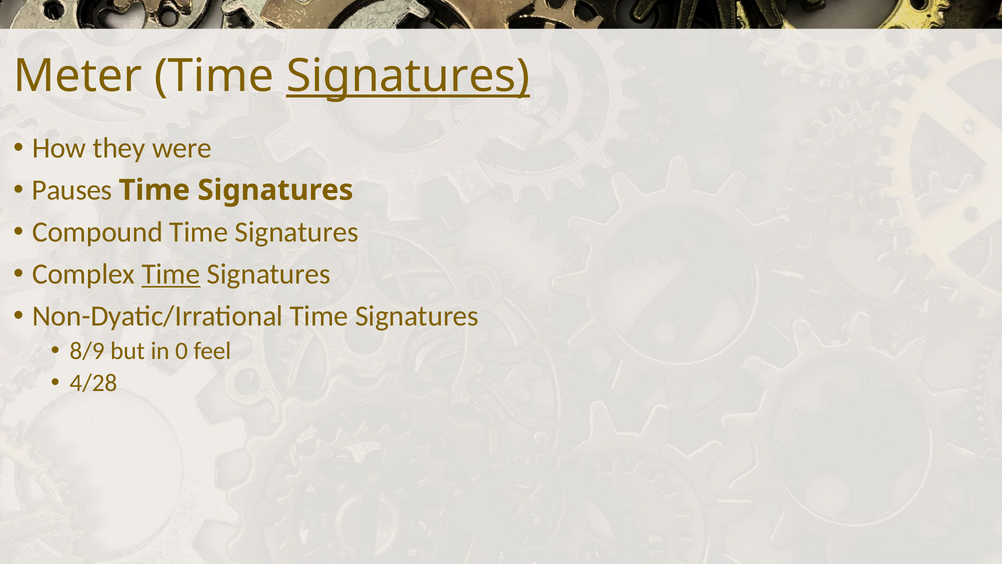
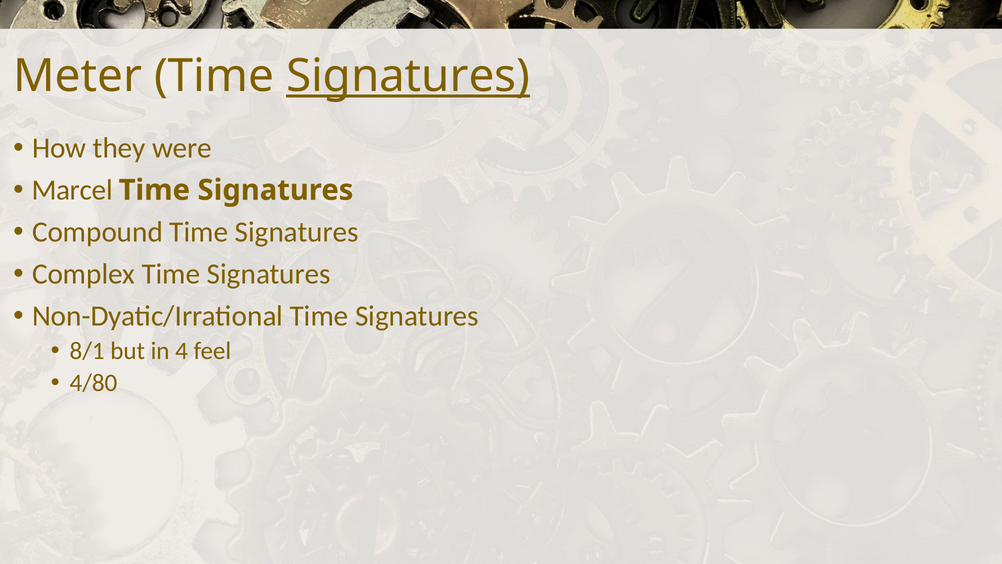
Pauses: Pauses -> Marcel (72, 190)
Time underline: present -> none (171, 274)
8/9: 8/9 -> 8/1 (87, 351)
0: 0 -> 4 (182, 351)
4/28: 4/28 -> 4/80 (93, 383)
